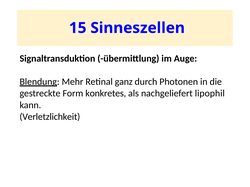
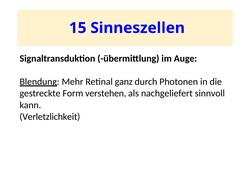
konkretes: konkretes -> verstehen (106, 94)
lipophil: lipophil -> sinnvoll (210, 94)
